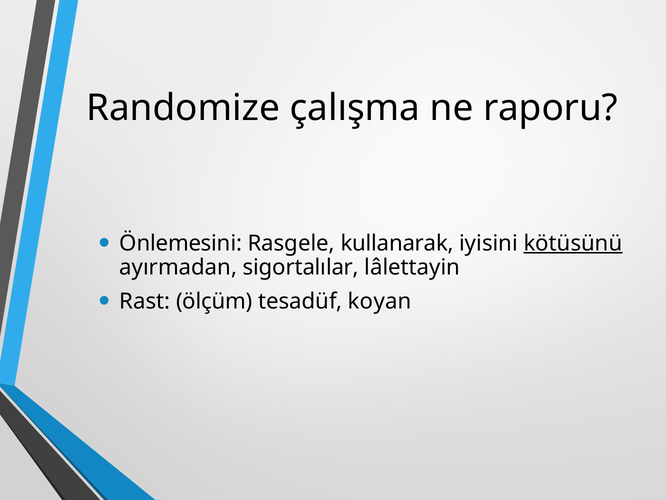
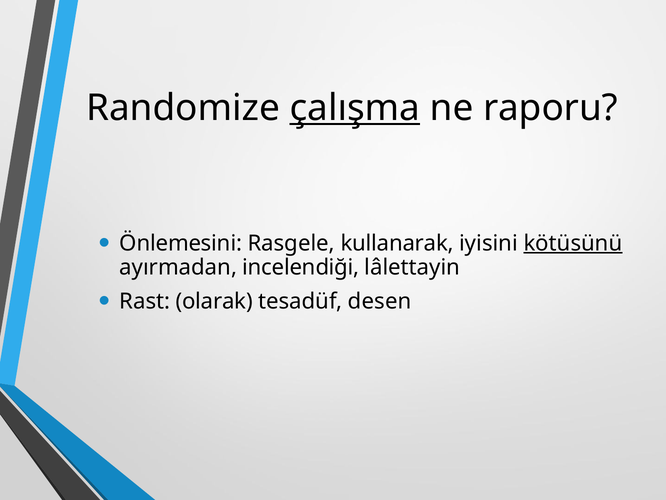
çalışma underline: none -> present (355, 108)
sigortalılar: sigortalılar -> incelendiği (301, 267)
ölçüm: ölçüm -> olarak (214, 301)
koyan: koyan -> desen (380, 301)
